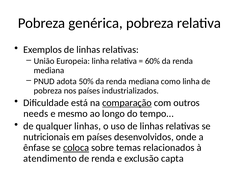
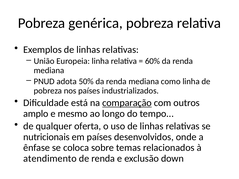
needs: needs -> amplo (36, 114)
qualquer linhas: linhas -> oferta (88, 126)
coloca underline: present -> none (76, 148)
capta: capta -> down (172, 159)
